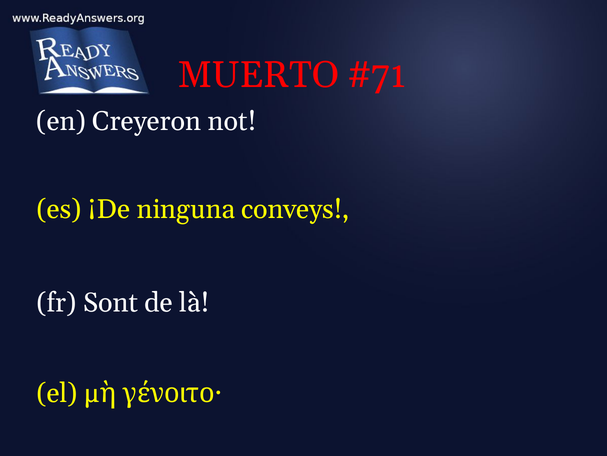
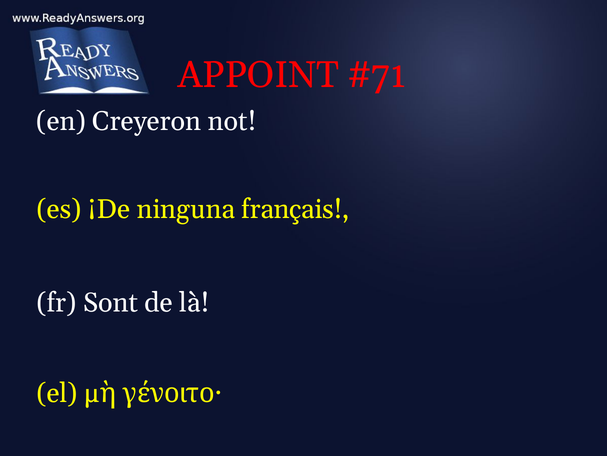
MUERTO: MUERTO -> APPOINT (259, 75)
conveys: conveys -> français (295, 209)
